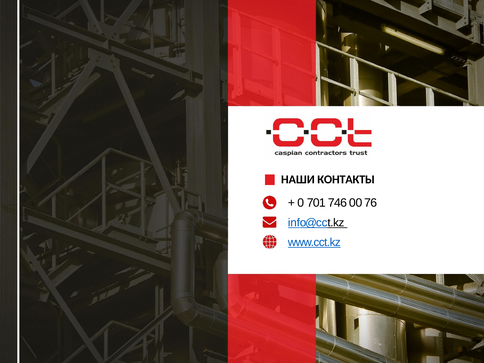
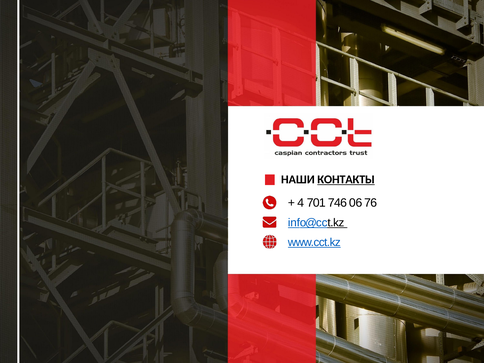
КОНТАКТЫ underline: none -> present (346, 179)
0: 0 -> 4 (301, 203)
00: 00 -> 06 (356, 203)
